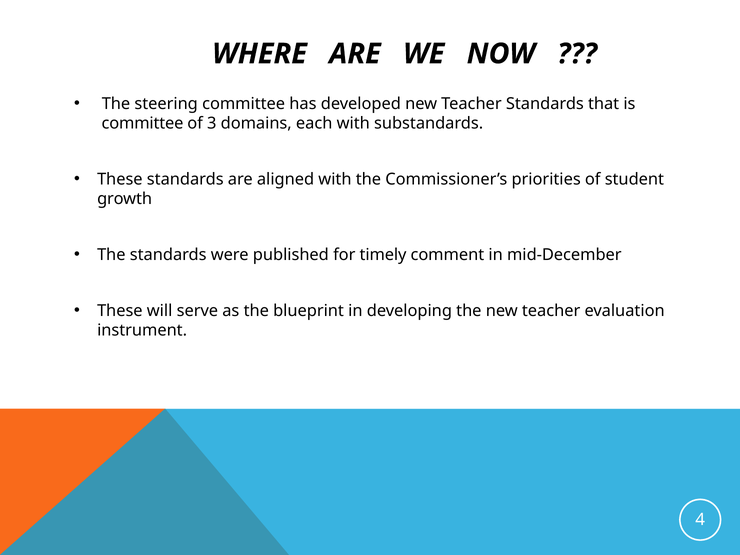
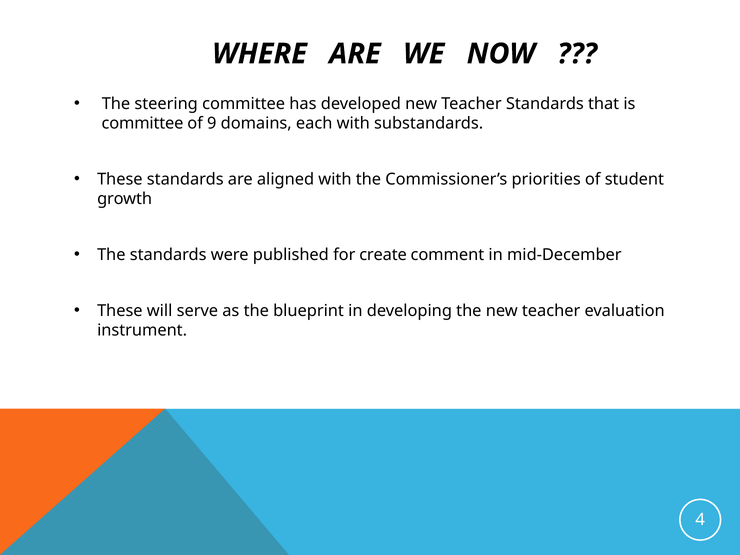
3: 3 -> 9 (212, 123)
timely: timely -> create (383, 255)
